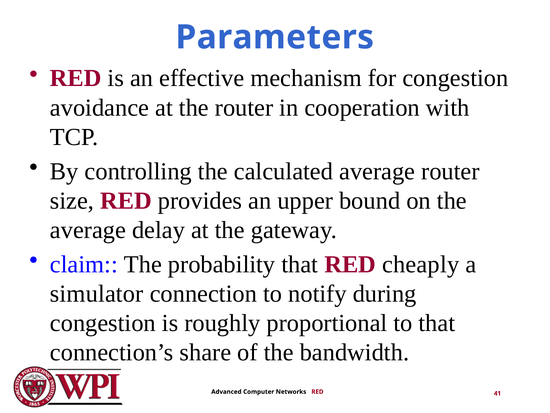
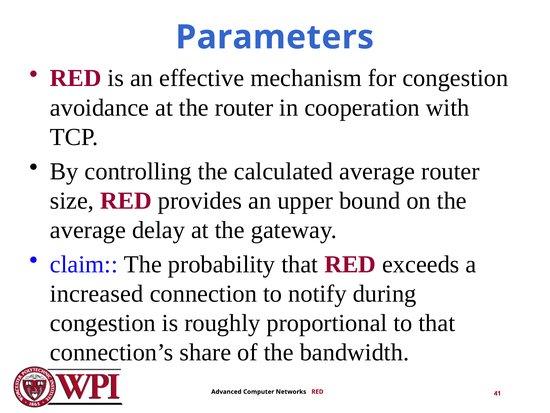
cheaply: cheaply -> exceeds (421, 264)
simulator: simulator -> increased (97, 293)
